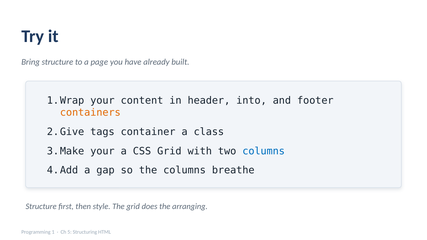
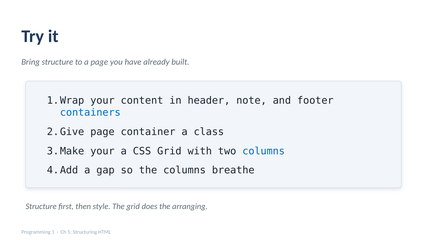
into: into -> note (251, 101)
containers colour: orange -> blue (90, 113)
tags: tags -> page (102, 132)
